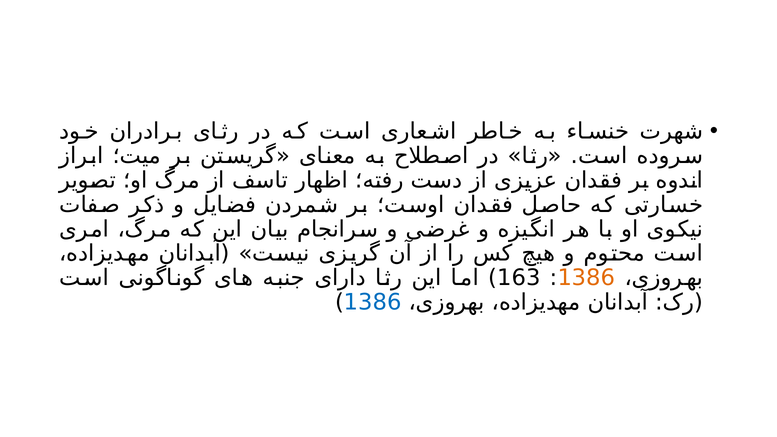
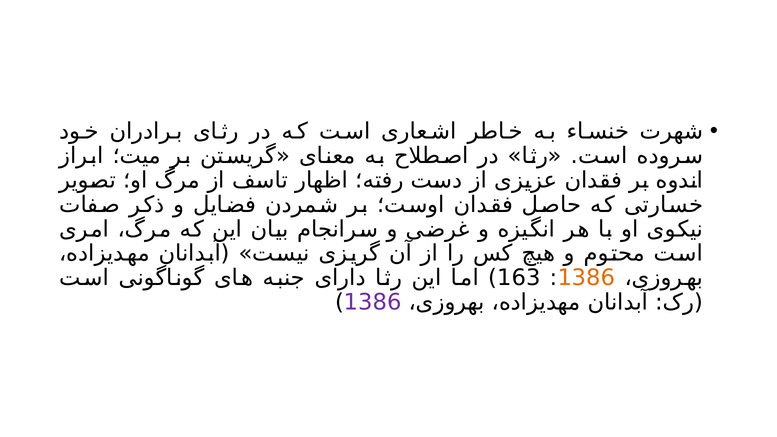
1386 colour: blue -> purple (373, 302)
